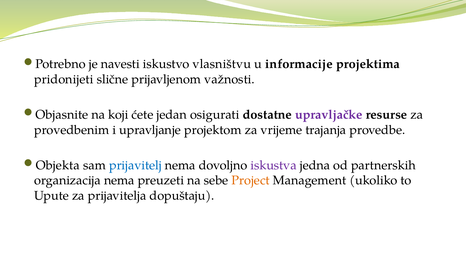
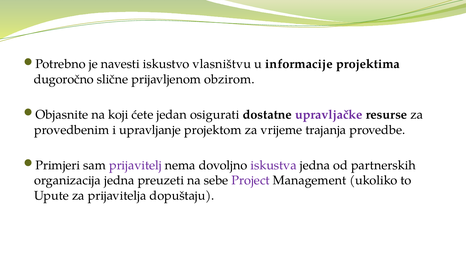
pridonijeti: pridonijeti -> dugoročno (64, 79)
važnosti: važnosti -> obzirom (229, 79)
Objekta: Objekta -> Primjeri (58, 165)
prijavitelj colour: blue -> purple (135, 165)
organizacija nema: nema -> jedna (119, 180)
Project colour: orange -> purple (251, 180)
